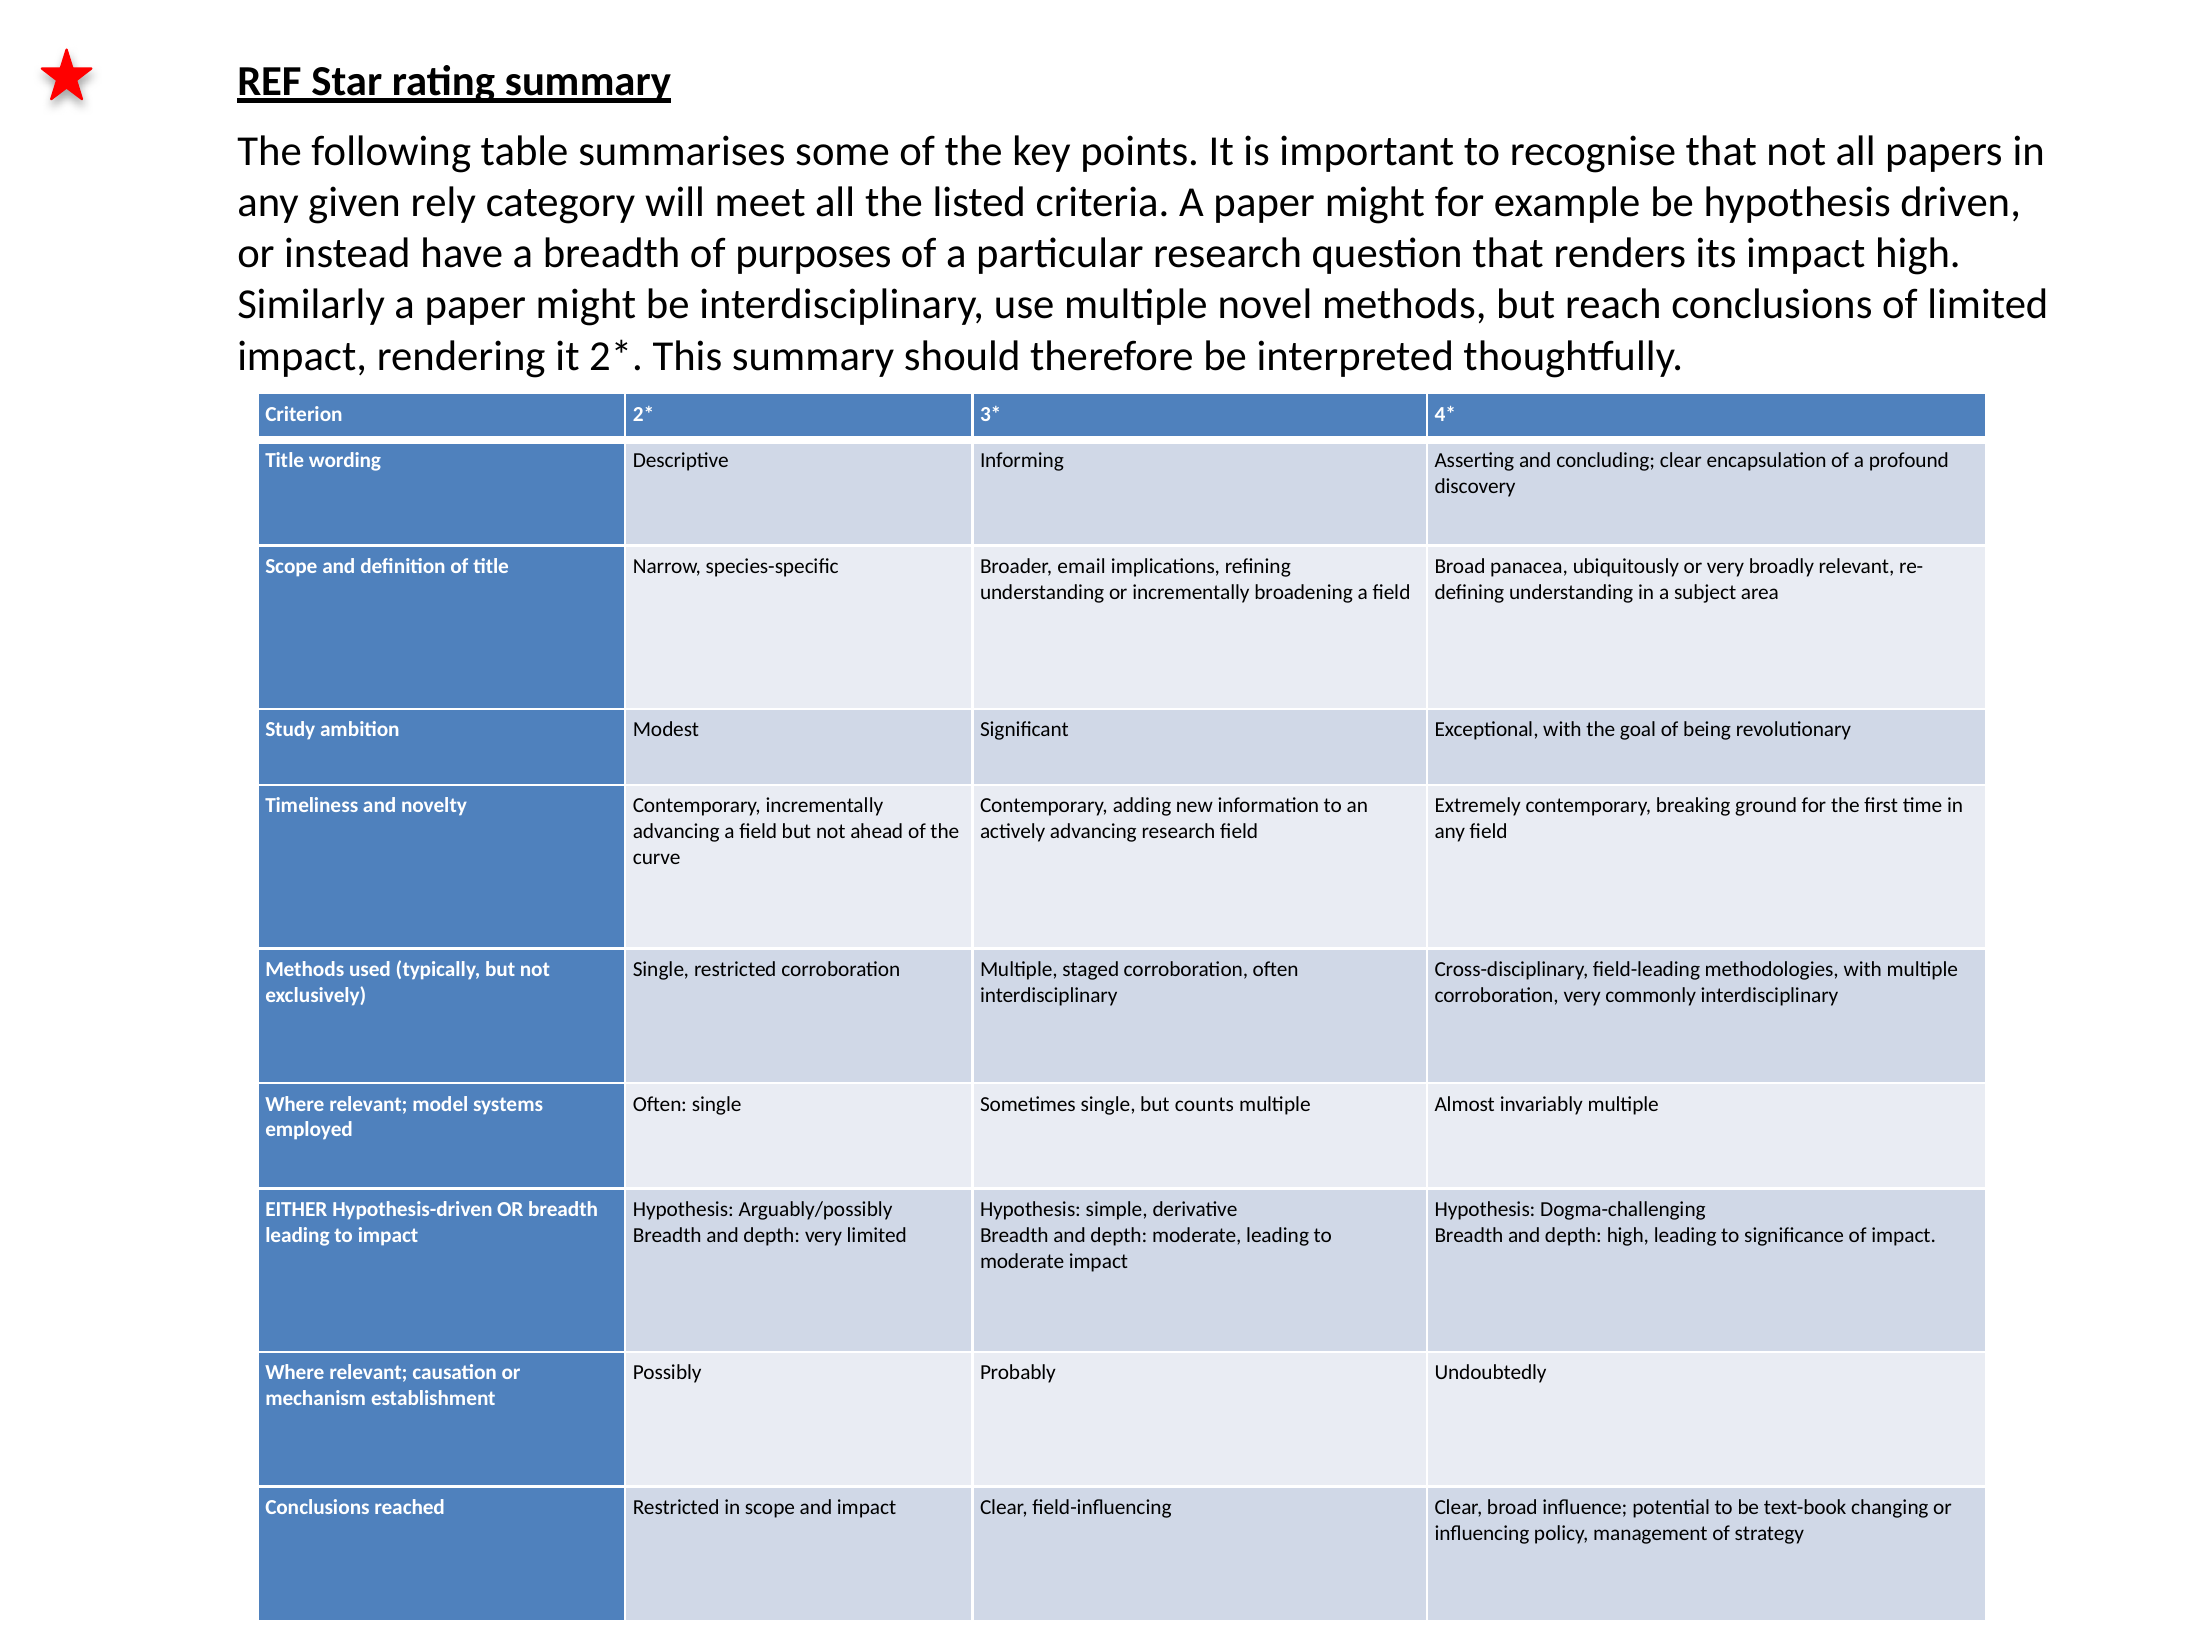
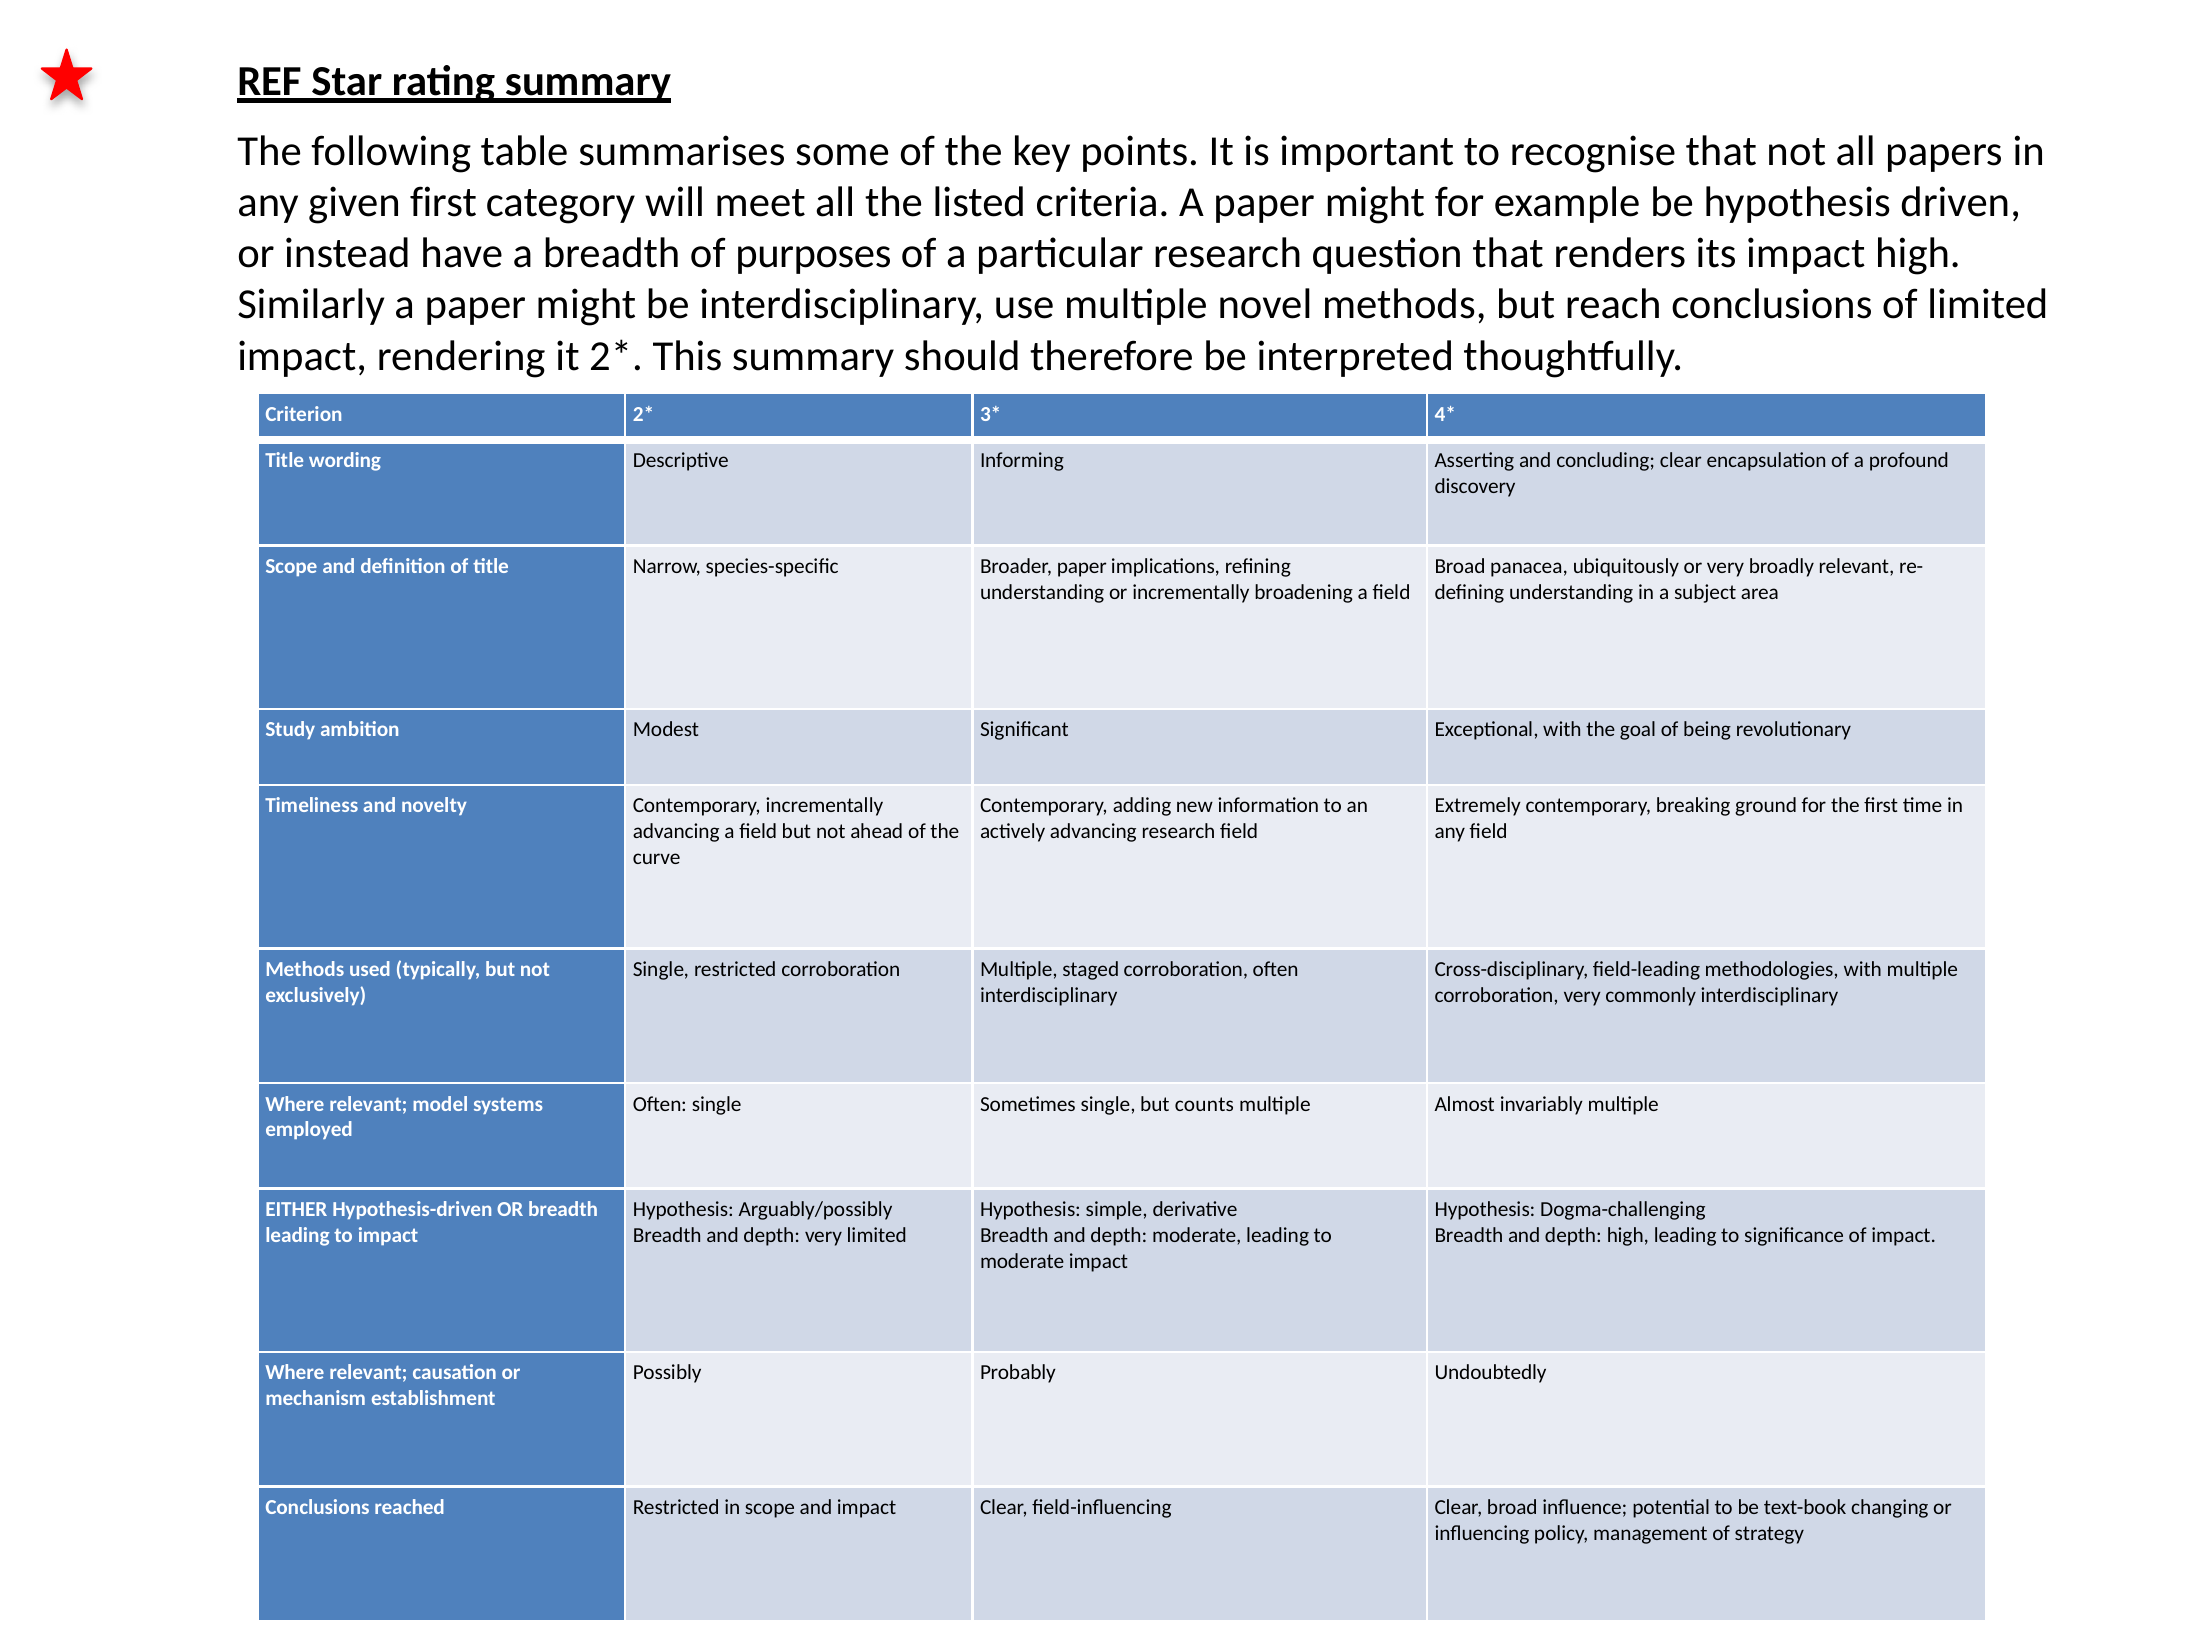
given rely: rely -> first (443, 203)
Broader email: email -> paper (1082, 566)
